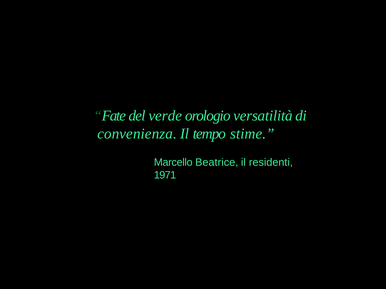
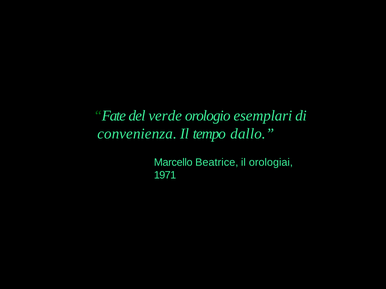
versatilità: versatilità -> esemplari (263, 116)
stime: stime -> dallo (252, 134)
residenti: residenti -> orologiai (271, 163)
